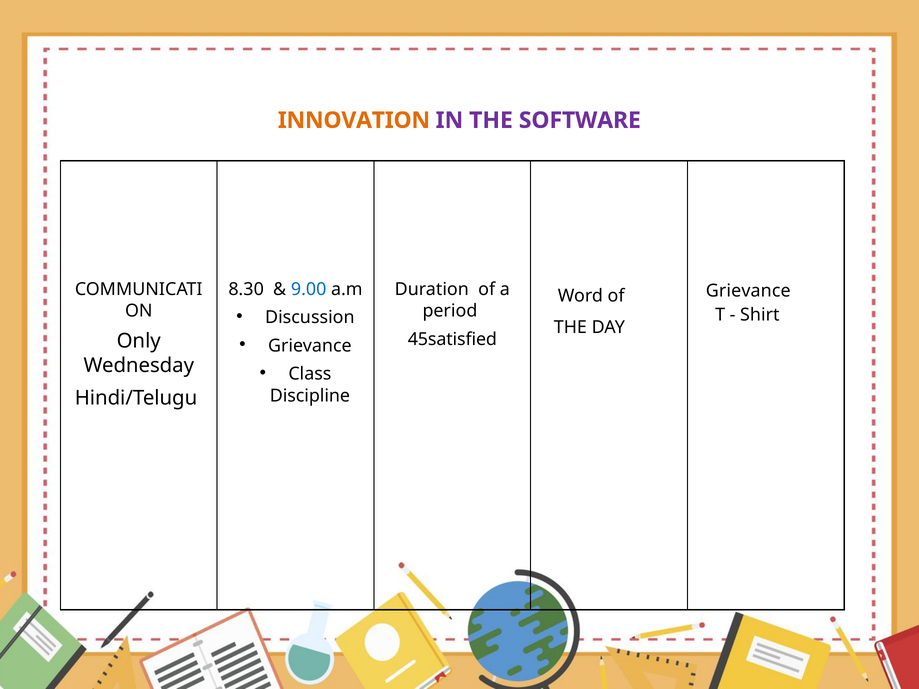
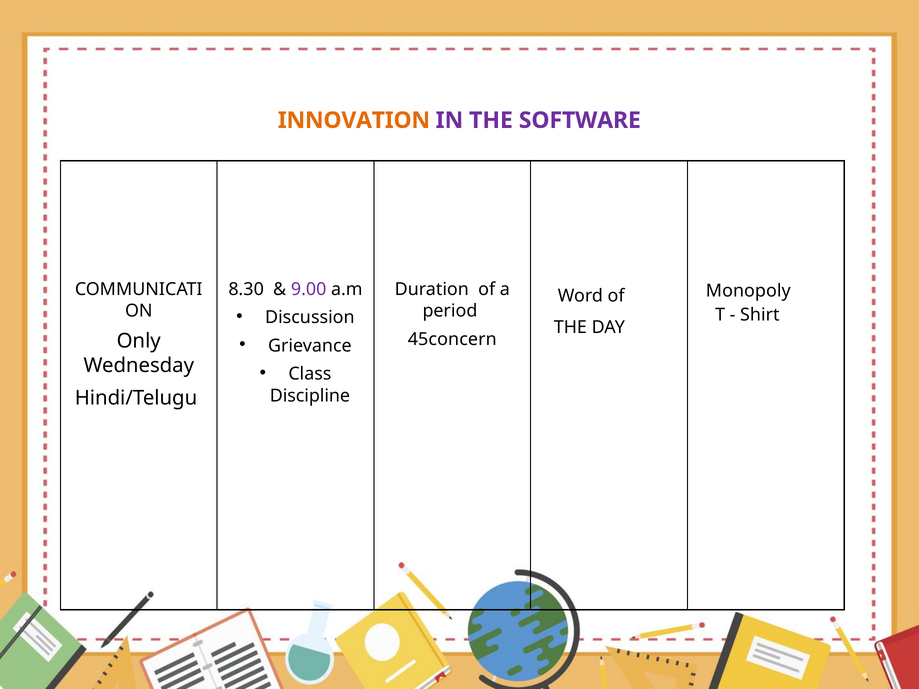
9.00 colour: blue -> purple (309, 289)
Grievance: Grievance -> Monopoly (748, 291)
45satisfied: 45satisfied -> 45concern (452, 339)
